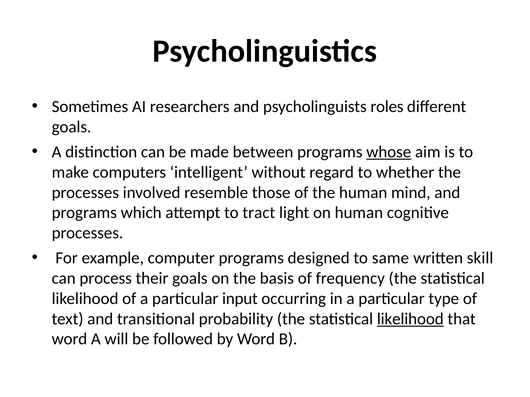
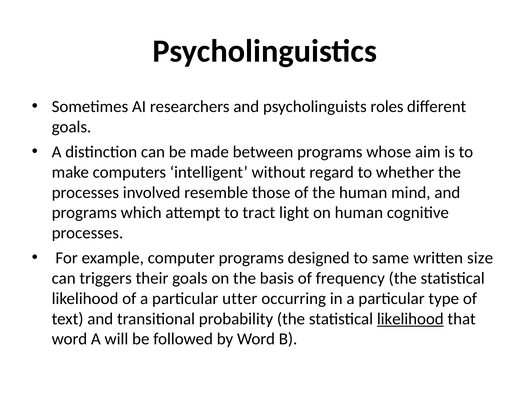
whose underline: present -> none (389, 152)
skill: skill -> size (480, 258)
process: process -> triggers (106, 279)
input: input -> utter (240, 299)
